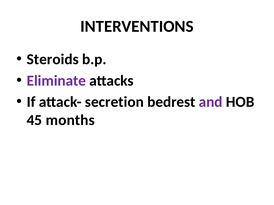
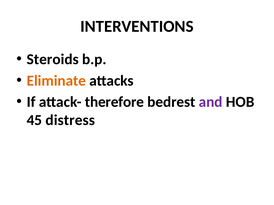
Eliminate colour: purple -> orange (56, 81)
secretion: secretion -> therefore (114, 102)
months: months -> distress (70, 120)
